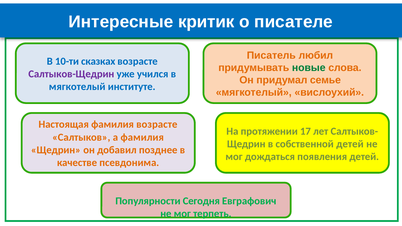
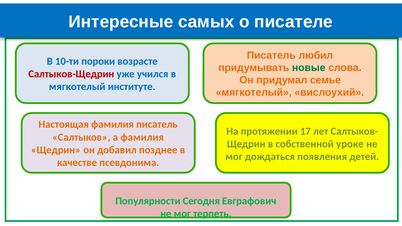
критик: критик -> самых (206, 22)
сказках: сказках -> пороки (98, 61)
Салтыков-Щедрин colour: purple -> red (71, 74)
фамилия возрасте: возрасте -> писатель (157, 125)
собственной детей: детей -> уроке (350, 144)
